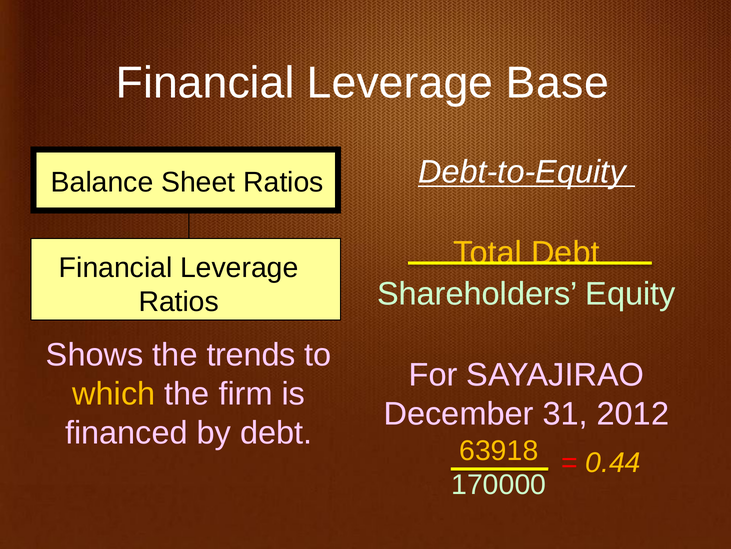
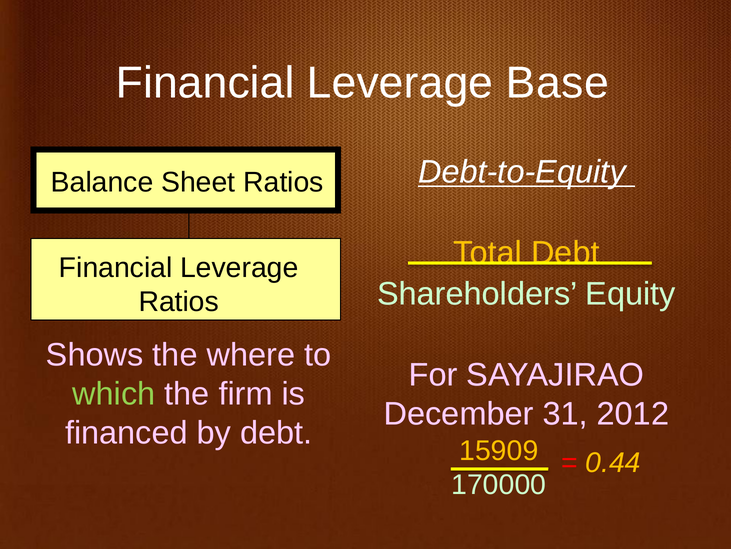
trends: trends -> where (251, 354)
which colour: yellow -> light green (114, 393)
63918: 63918 -> 15909 (499, 450)
